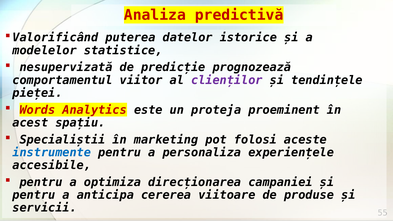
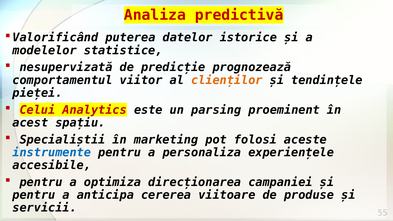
clienților colour: purple -> orange (227, 80)
Words: Words -> Celui (37, 110)
proteja: proteja -> parsing (216, 110)
